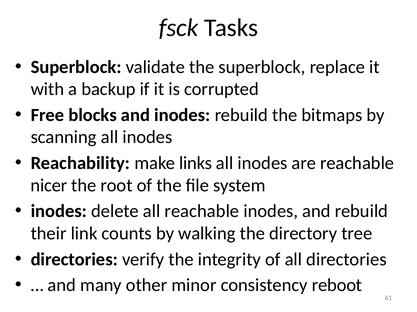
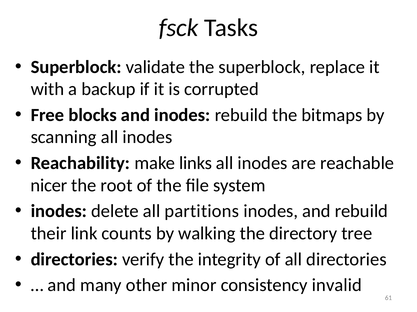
all reachable: reachable -> partitions (202, 212)
reboot: reboot -> invalid (337, 286)
